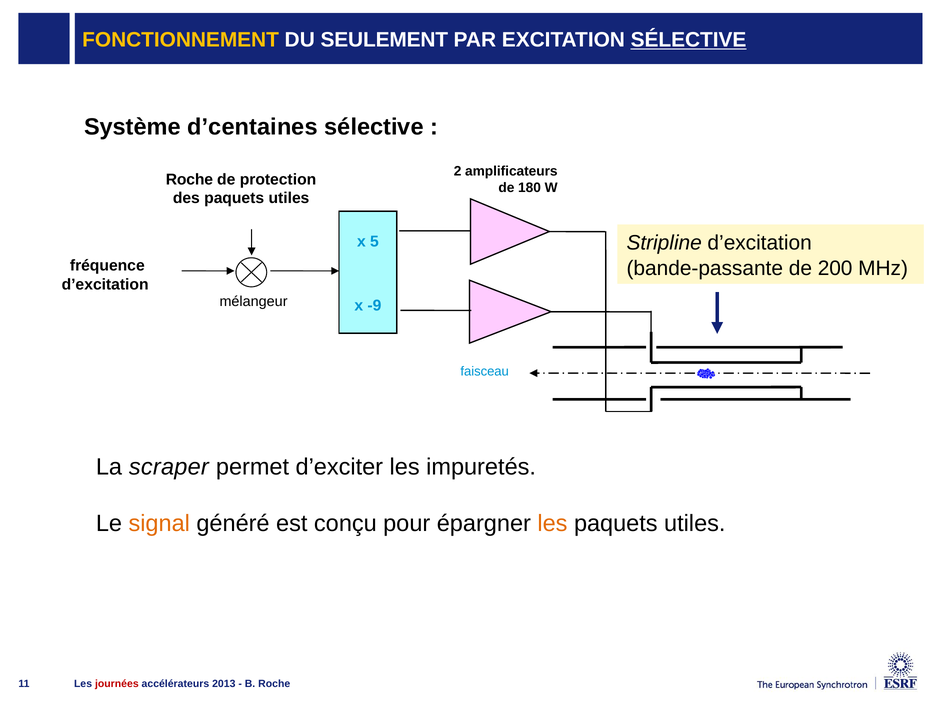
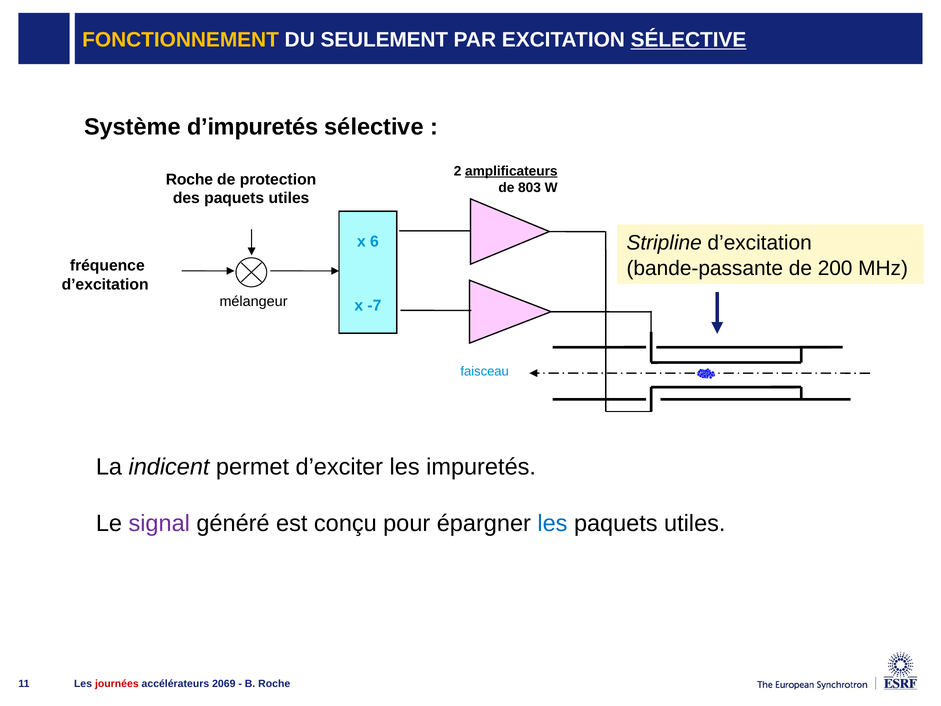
d’centaines: d’centaines -> d’impuretés (253, 127)
amplificateurs underline: none -> present (511, 171)
180: 180 -> 803 (529, 187)
5: 5 -> 6 (374, 241)
-9: -9 -> -7 (374, 305)
scraper: scraper -> indicent (169, 467)
signal colour: orange -> purple (159, 523)
les colour: orange -> blue (552, 523)
2013: 2013 -> 2069 (224, 683)
